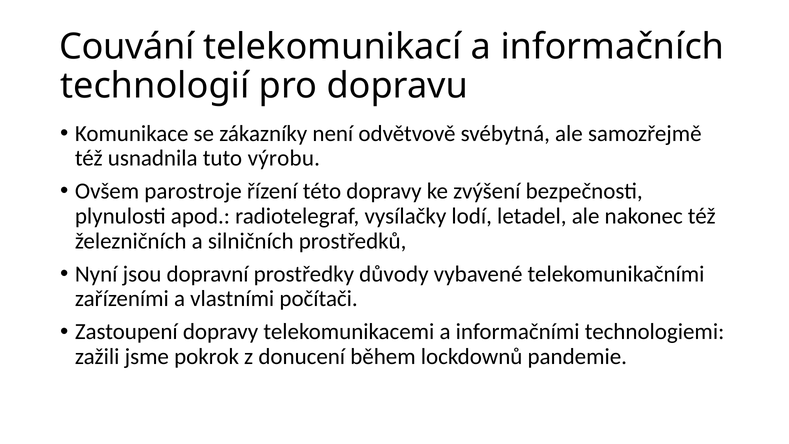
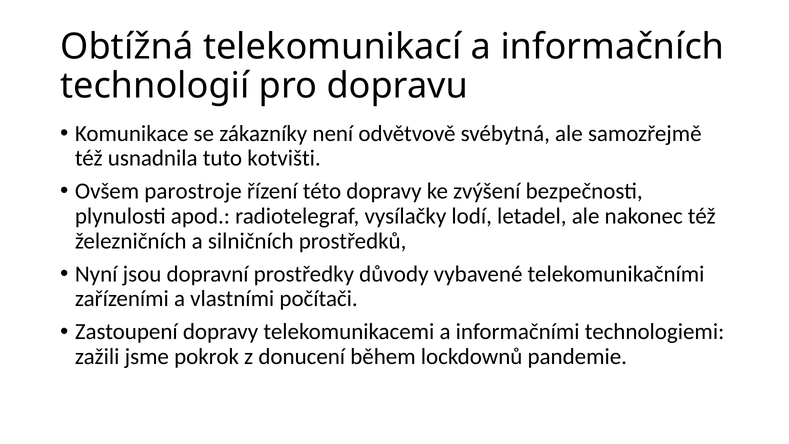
Couvání: Couvání -> Obtížná (127, 47)
výrobu: výrobu -> kotvišti (284, 158)
